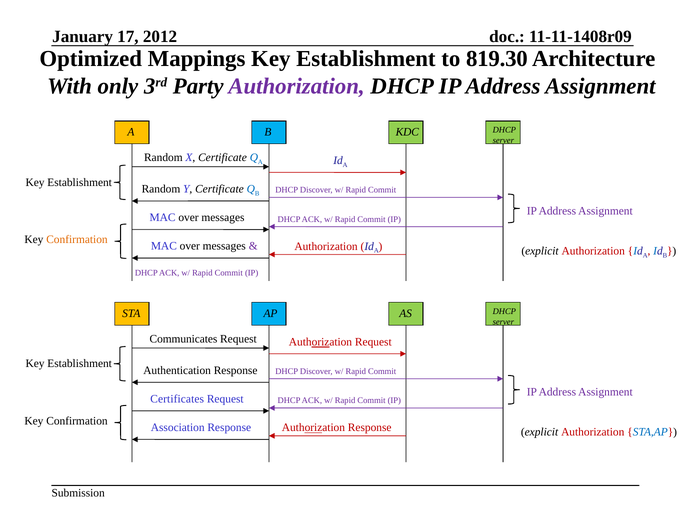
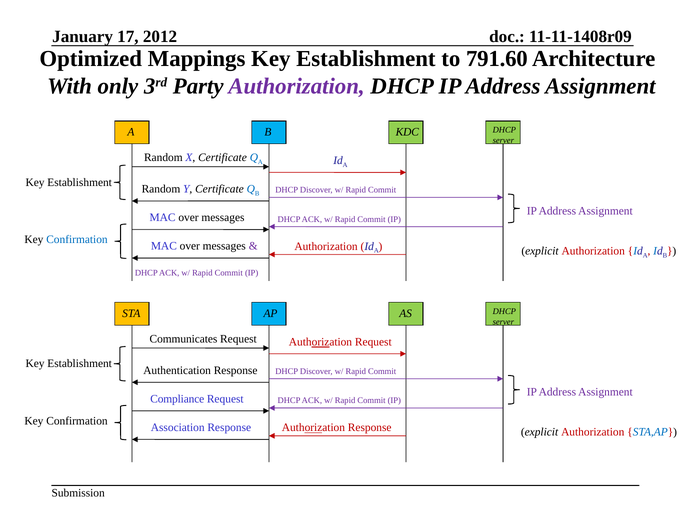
819.30: 819.30 -> 791.60 (497, 59)
Confirmation colour: orange -> blue (77, 239)
Certificates: Certificates -> Compliance (177, 399)
